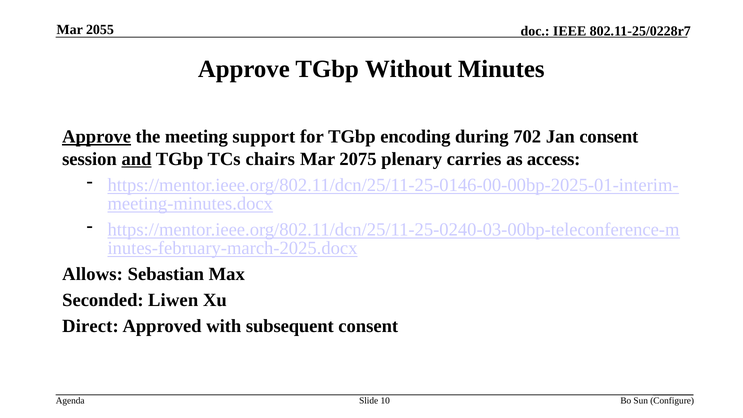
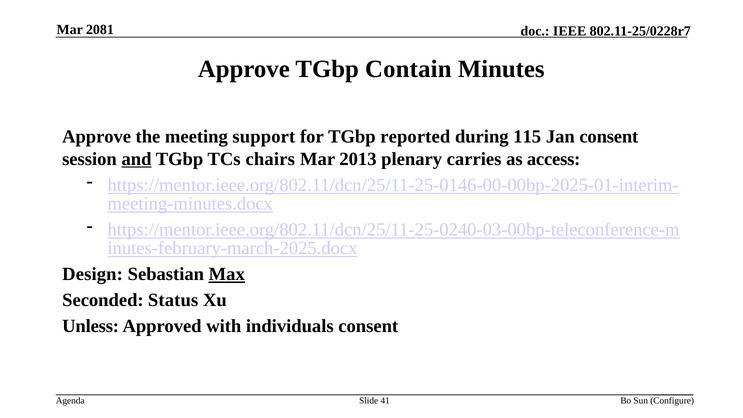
2055: 2055 -> 2081 (100, 30)
Without: Without -> Contain (408, 69)
Approve underline: present -> none (97, 137)
encoding: encoding -> reported (415, 137)
702: 702 -> 115 (527, 137)
2075: 2075 -> 2013 (358, 159)
Allows: Allows -> Design (93, 274)
Max underline: none -> present (227, 274)
Liwen: Liwen -> Status (173, 300)
Direct: Direct -> Unless (91, 326)
subsequent: subsequent -> individuals (290, 326)
10: 10 -> 41 (385, 401)
